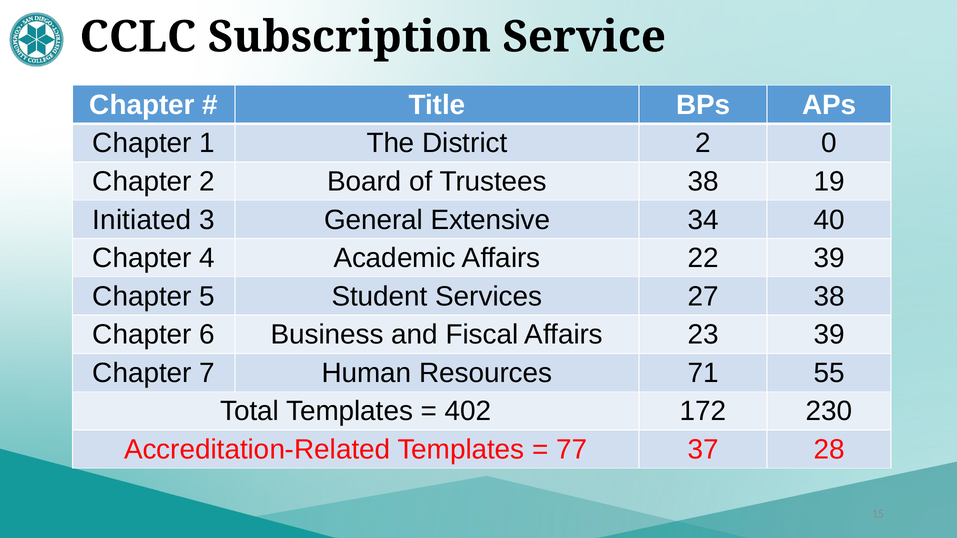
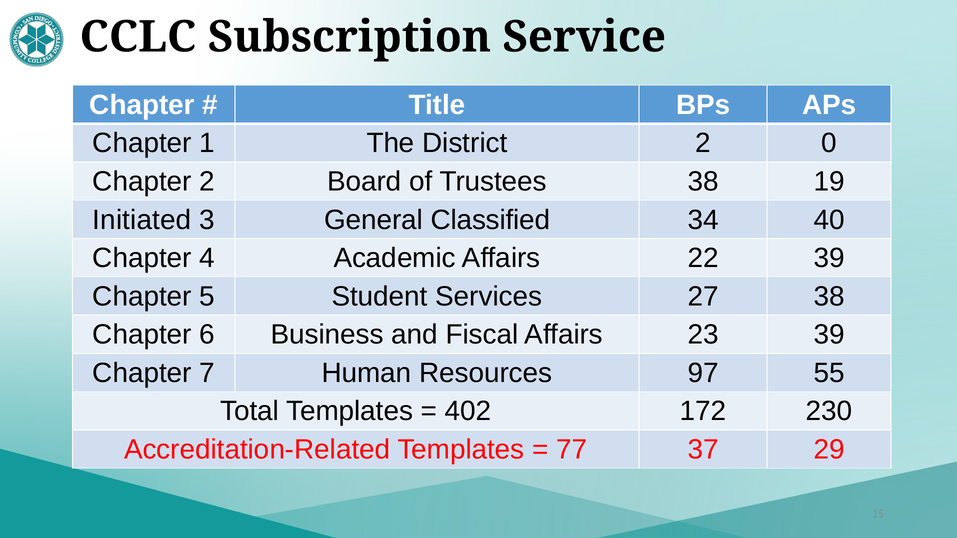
Extensive: Extensive -> Classified (490, 220)
71: 71 -> 97 (703, 373)
28: 28 -> 29 (829, 450)
